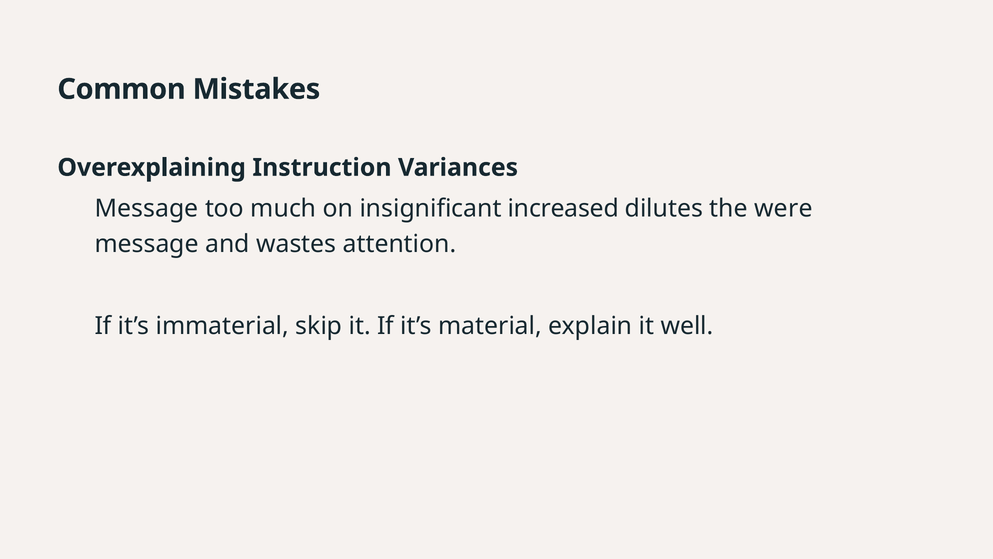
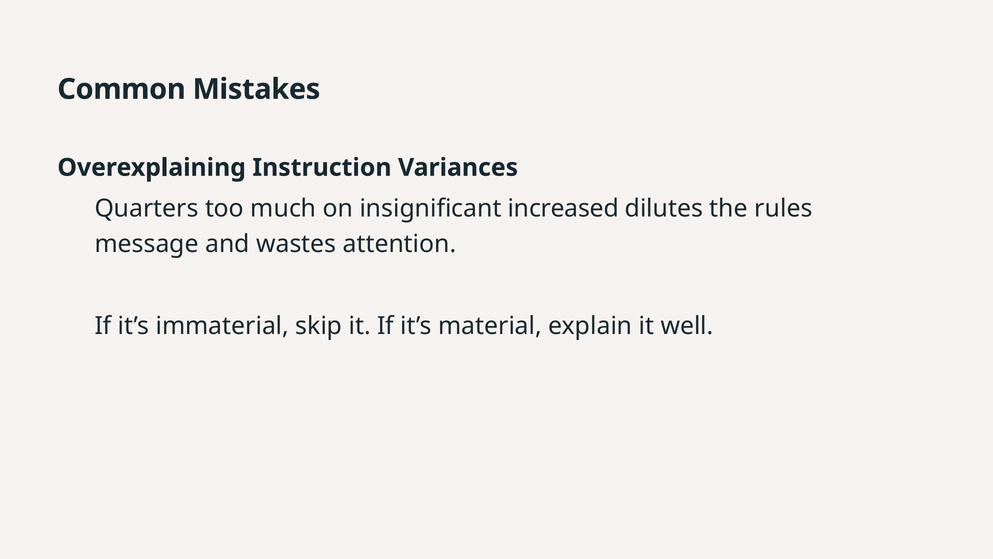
Message: Message -> Quarters (147, 208)
were: were -> rules (783, 208)
